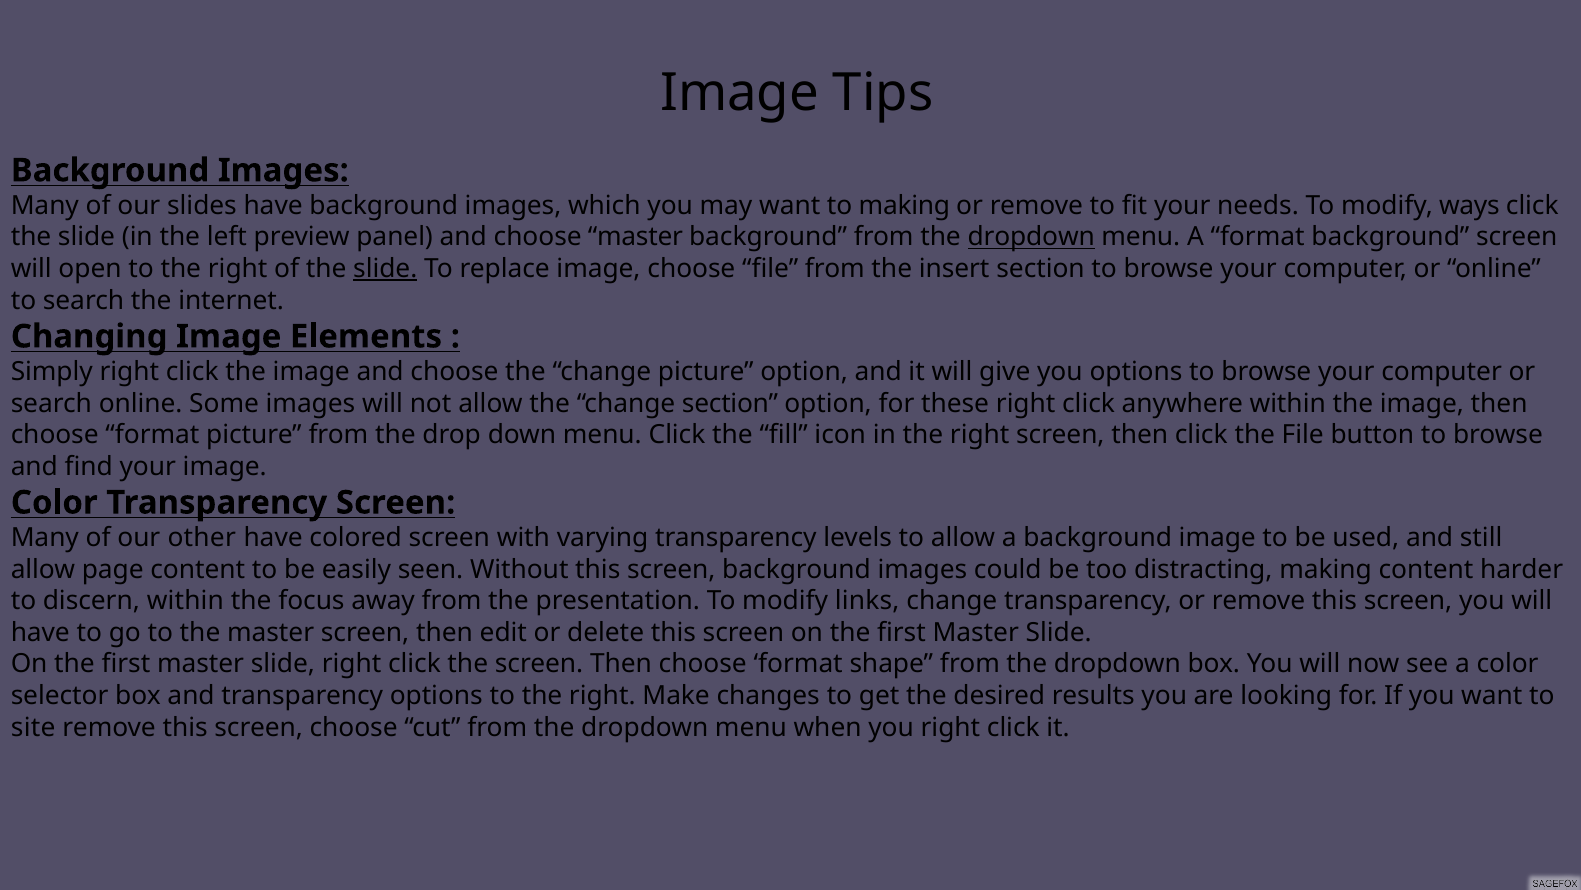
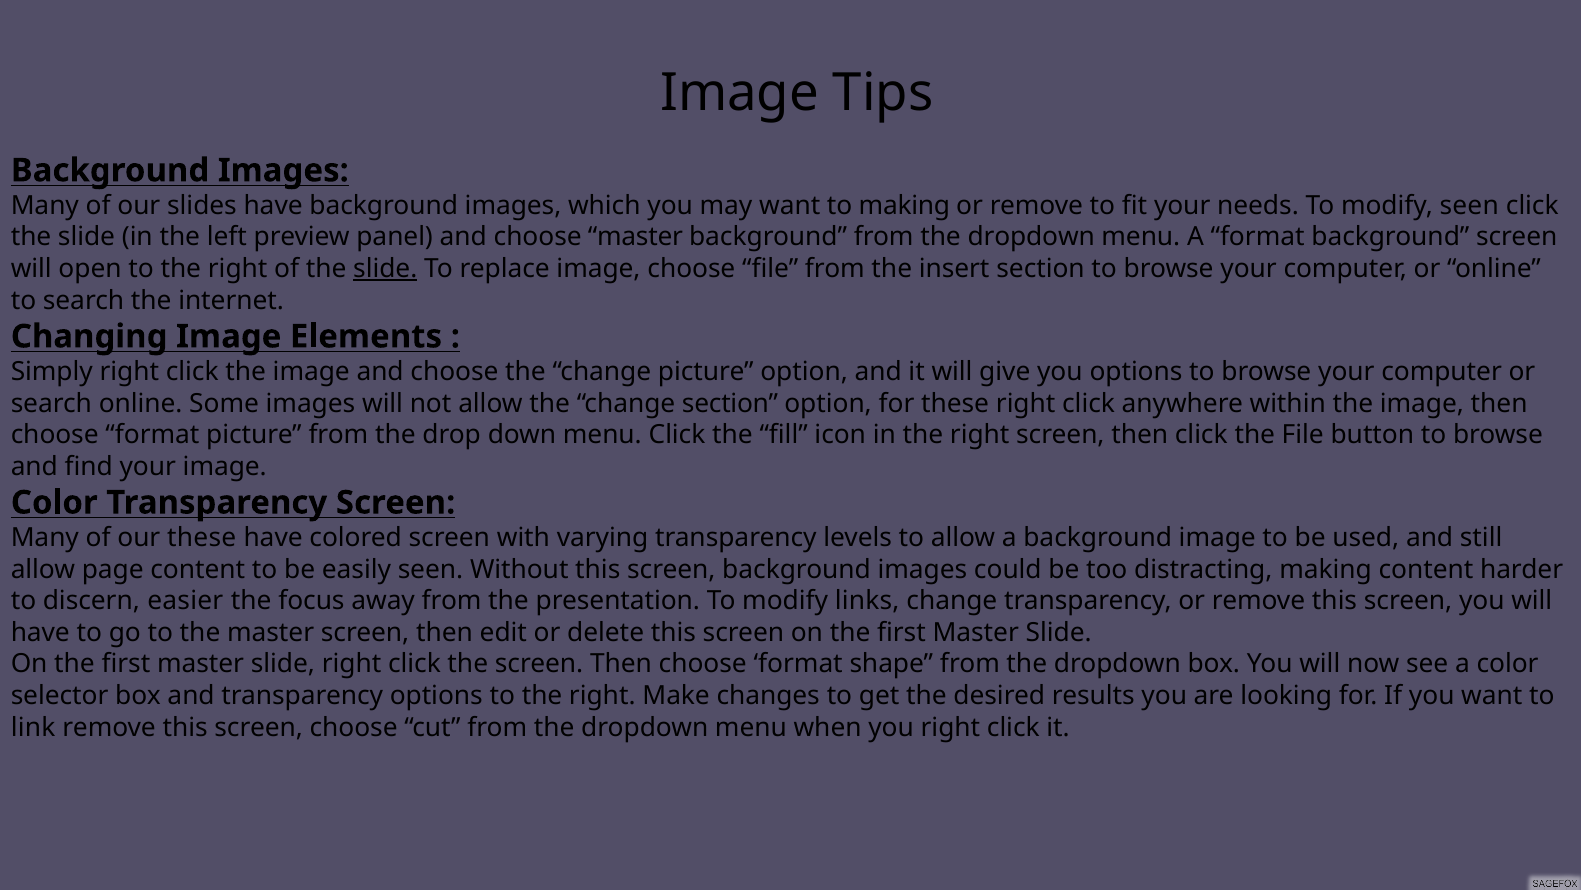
modify ways: ways -> seen (1469, 205)
dropdown underline: present -> none (1031, 237)
our other: other -> these (202, 537)
discern within: within -> easier (185, 601)
site: site -> link (33, 727)
